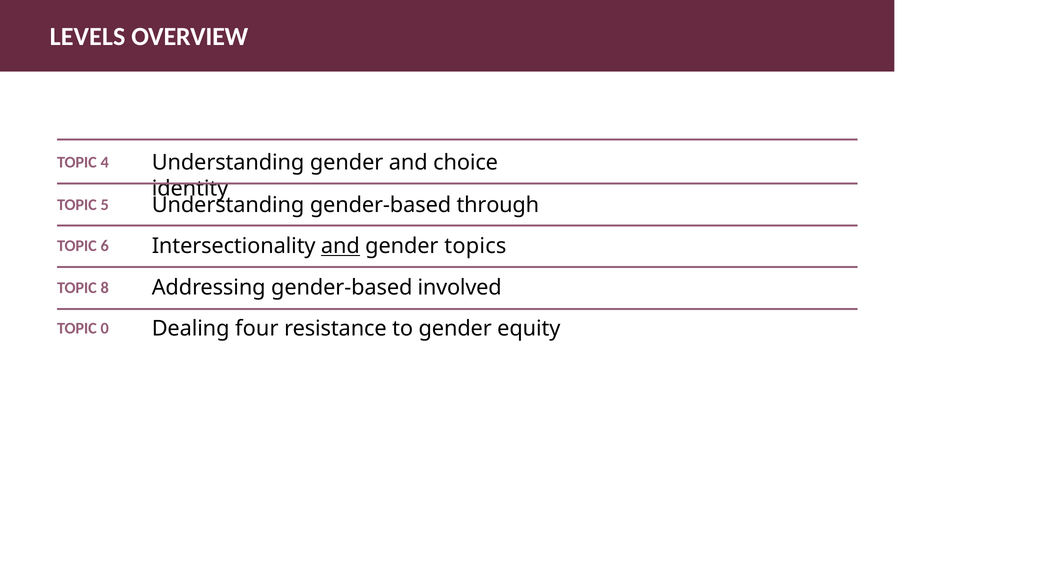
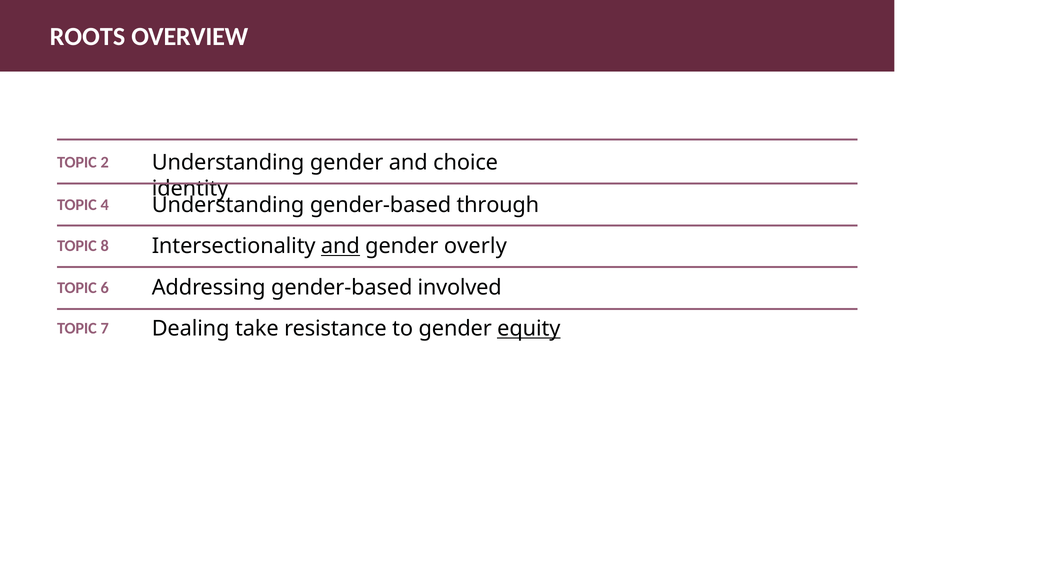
LEVELS: LEVELS -> ROOTS (88, 37)
4: 4 -> 2 (105, 162)
5: 5 -> 4 (105, 205)
6: 6 -> 8 (105, 246)
topics: topics -> overly (475, 246)
8: 8 -> 6 (105, 288)
0: 0 -> 7 (105, 329)
four: four -> take (257, 329)
equity underline: none -> present (529, 329)
